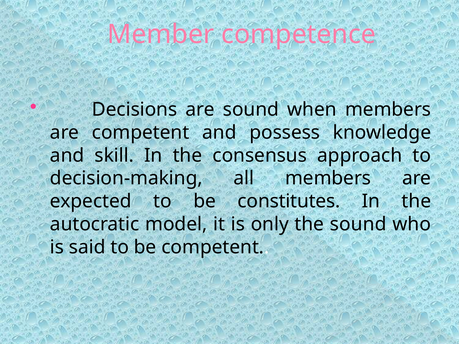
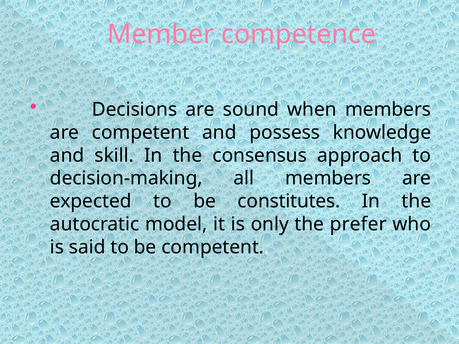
the sound: sound -> prefer (358, 224)
